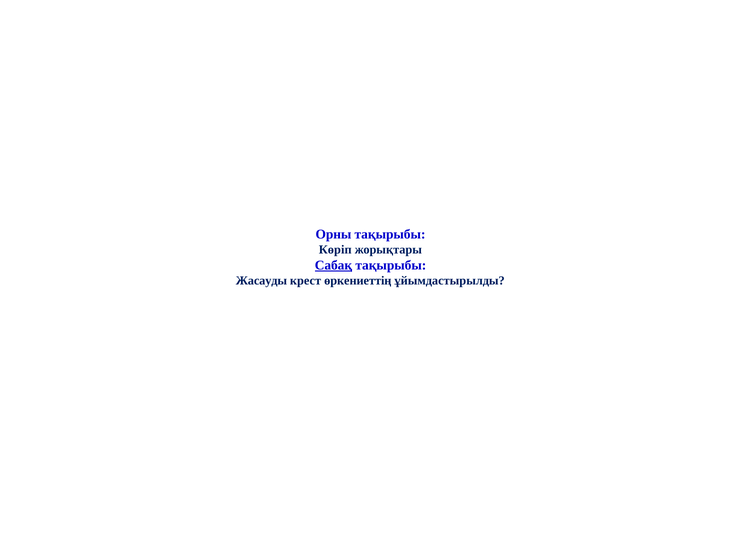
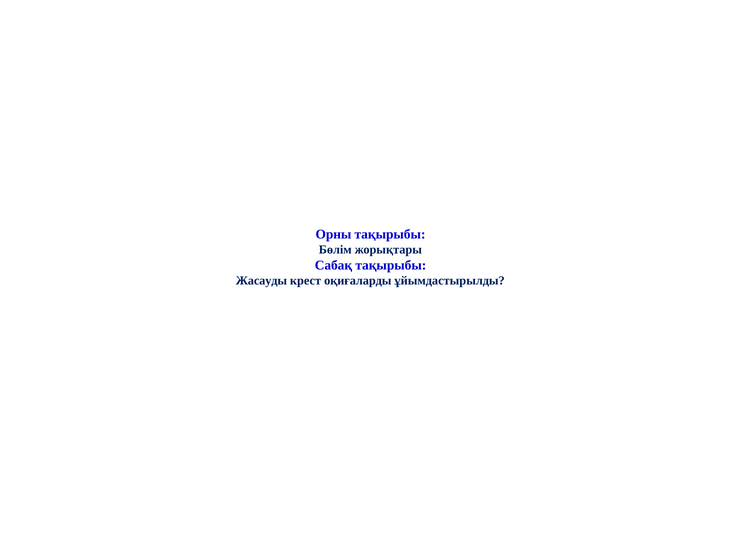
Көріп: Көріп -> Бөлім (335, 250)
Сабақ underline: present -> none (333, 265)
өркениеттің: өркениеттің -> оқиғаларды (358, 281)
